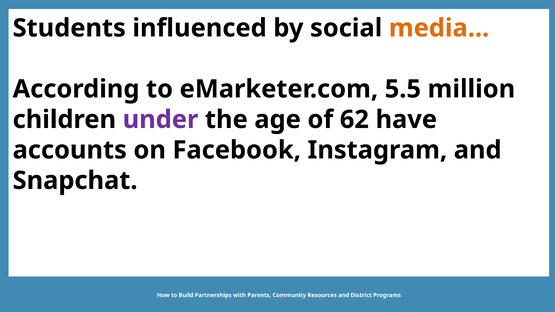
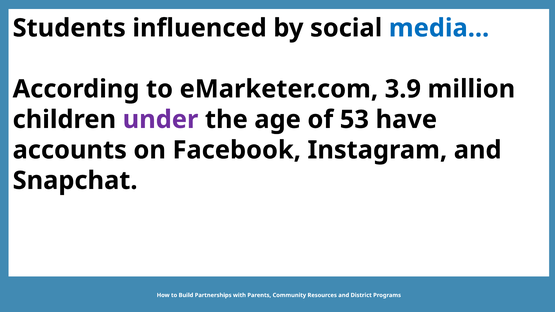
media colour: orange -> blue (439, 28)
5.5: 5.5 -> 3.9 (403, 89)
62: 62 -> 53 (354, 120)
